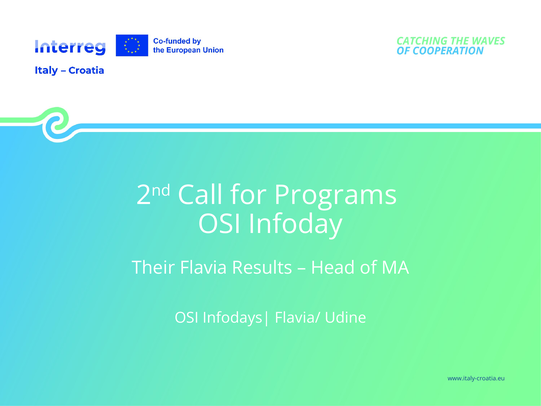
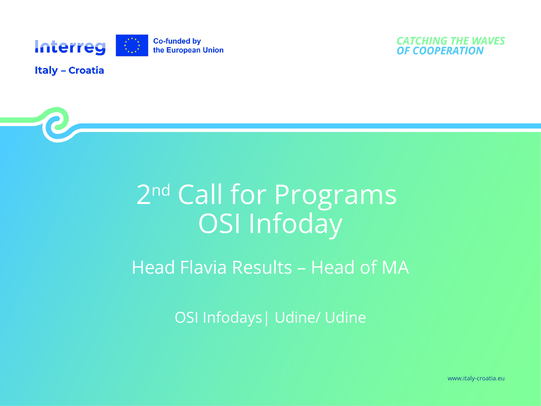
Their: Their -> Head (154, 268)
Flavia/: Flavia/ -> Udine/ (298, 318)
